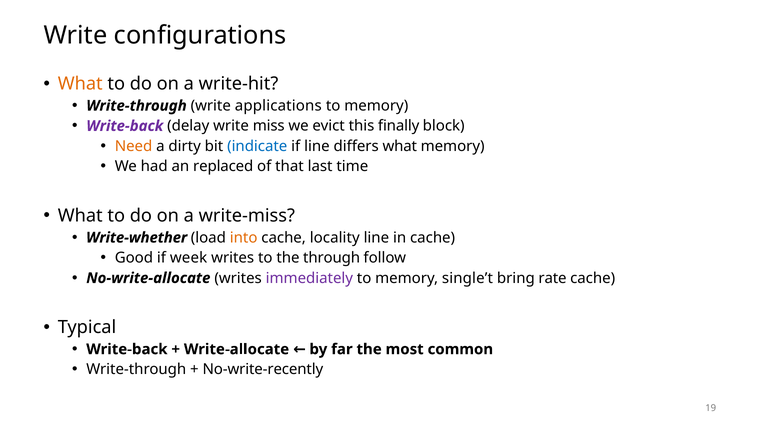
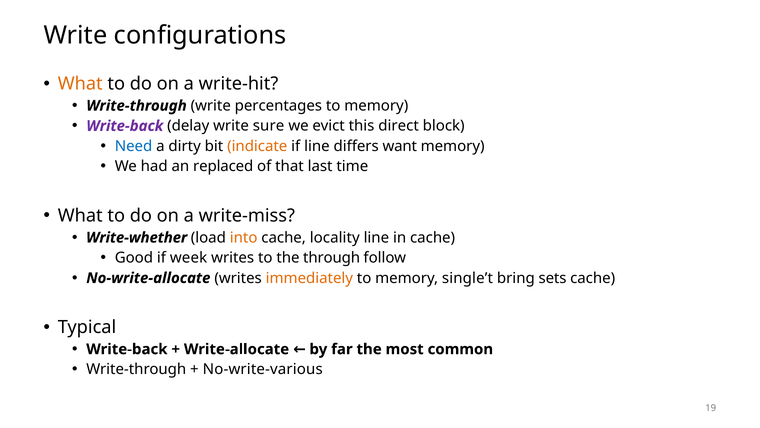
applications: applications -> percentages (278, 106)
miss: miss -> sure (269, 126)
finally: finally -> direct (399, 126)
Need colour: orange -> blue (134, 146)
indicate colour: blue -> orange (257, 146)
differs what: what -> want (400, 146)
immediately colour: purple -> orange (309, 278)
rate: rate -> sets (553, 278)
No-write-recently: No-write-recently -> No-write-various (263, 369)
